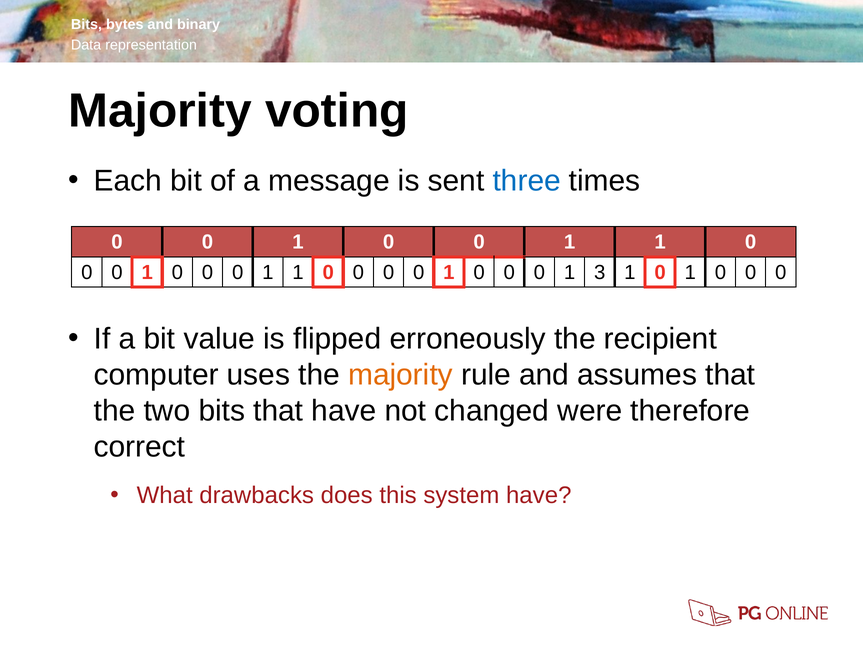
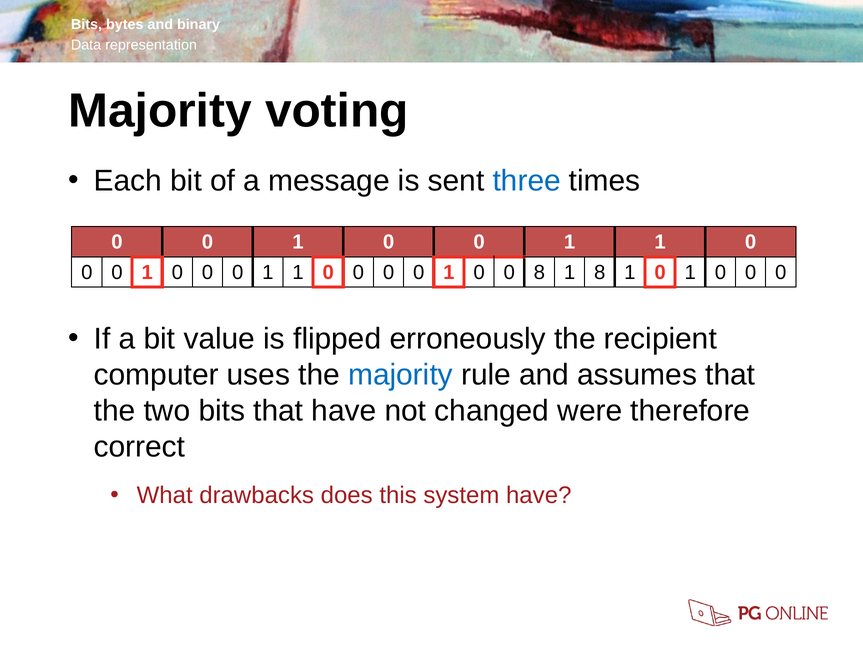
0: 0 -> 8 (539, 272)
1 3: 3 -> 8 (600, 272)
majority colour: orange -> blue (400, 375)
